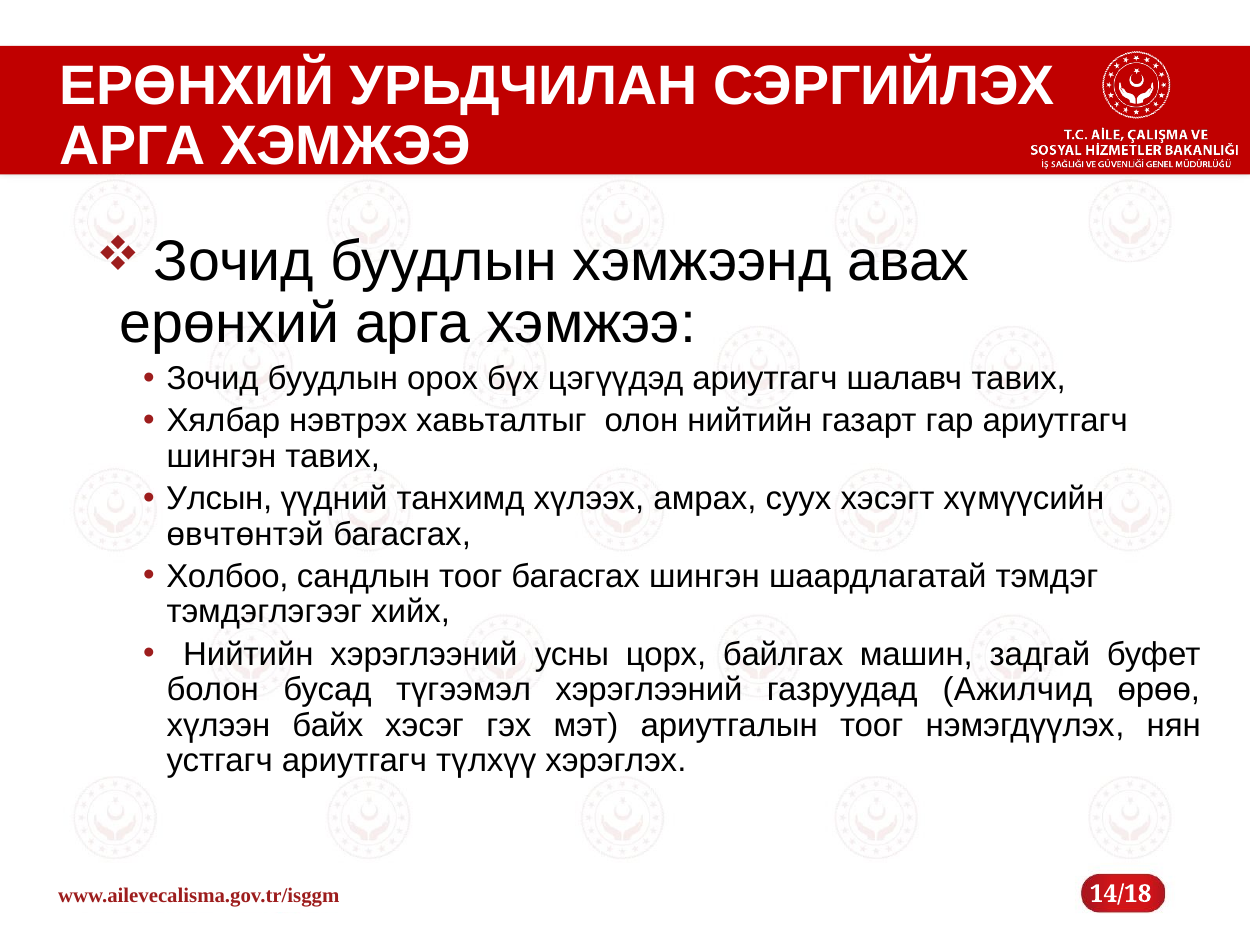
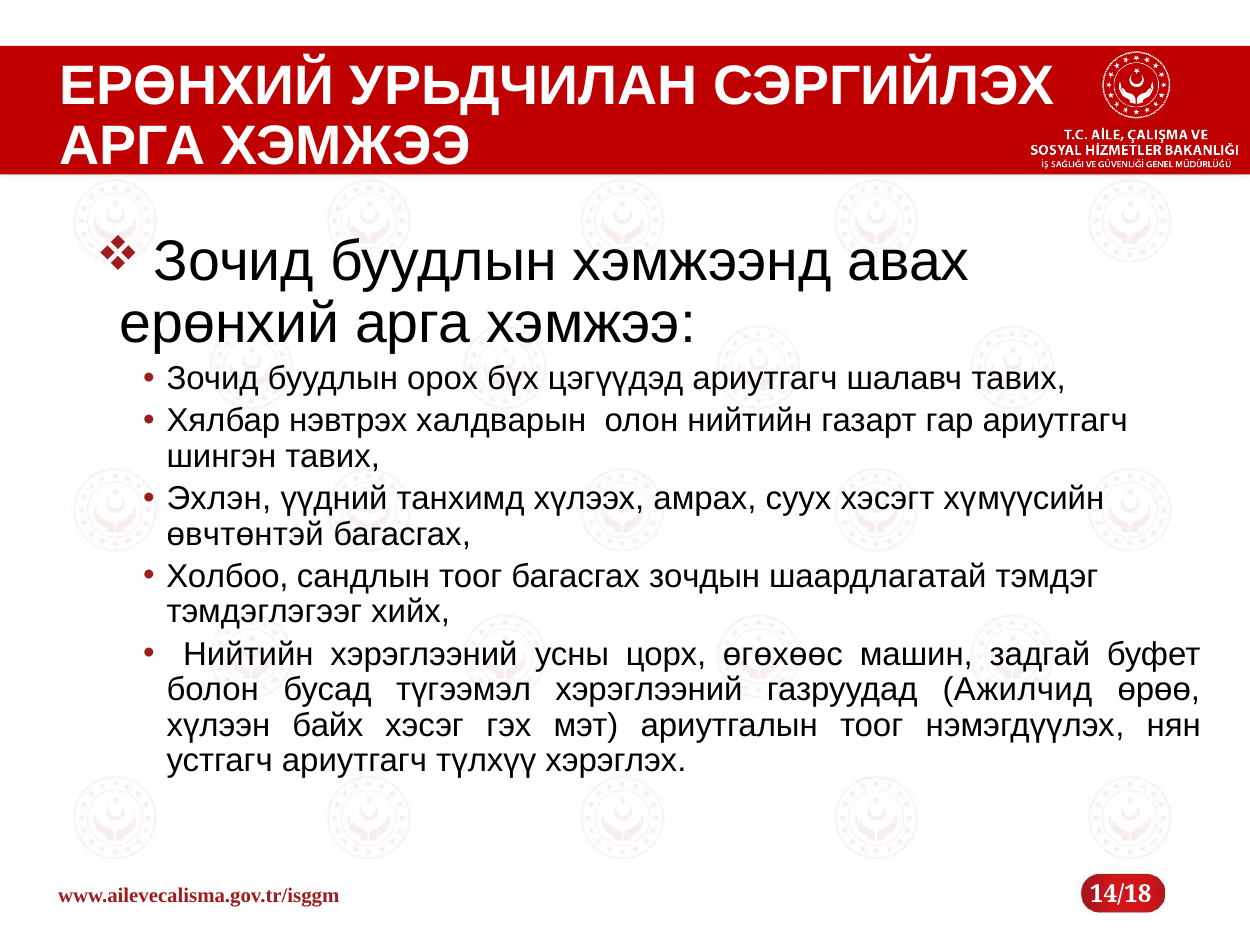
хавьталтыг: хавьталтыг -> халдварын (501, 421)
Улсын: Улсын -> Эхлэн (219, 498)
багасгах шингэн: шингэн -> зочдын (705, 576)
байлгах: байлгах -> өгөхөөс (783, 654)
